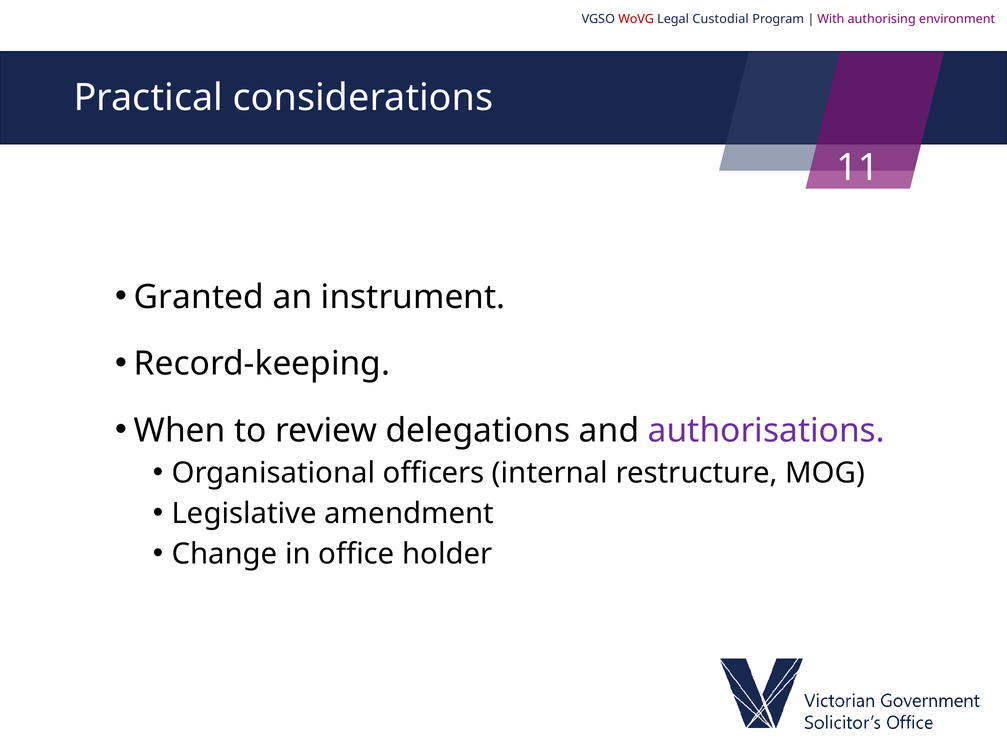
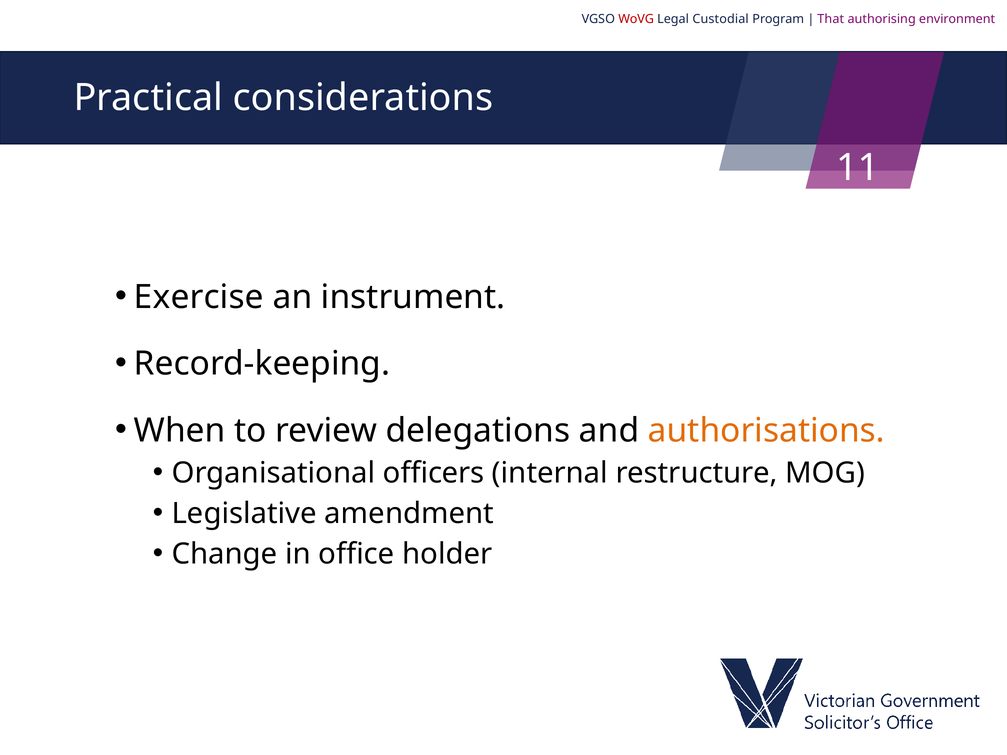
With: With -> That (831, 19)
Granted: Granted -> Exercise (199, 297)
authorisations colour: purple -> orange (766, 431)
